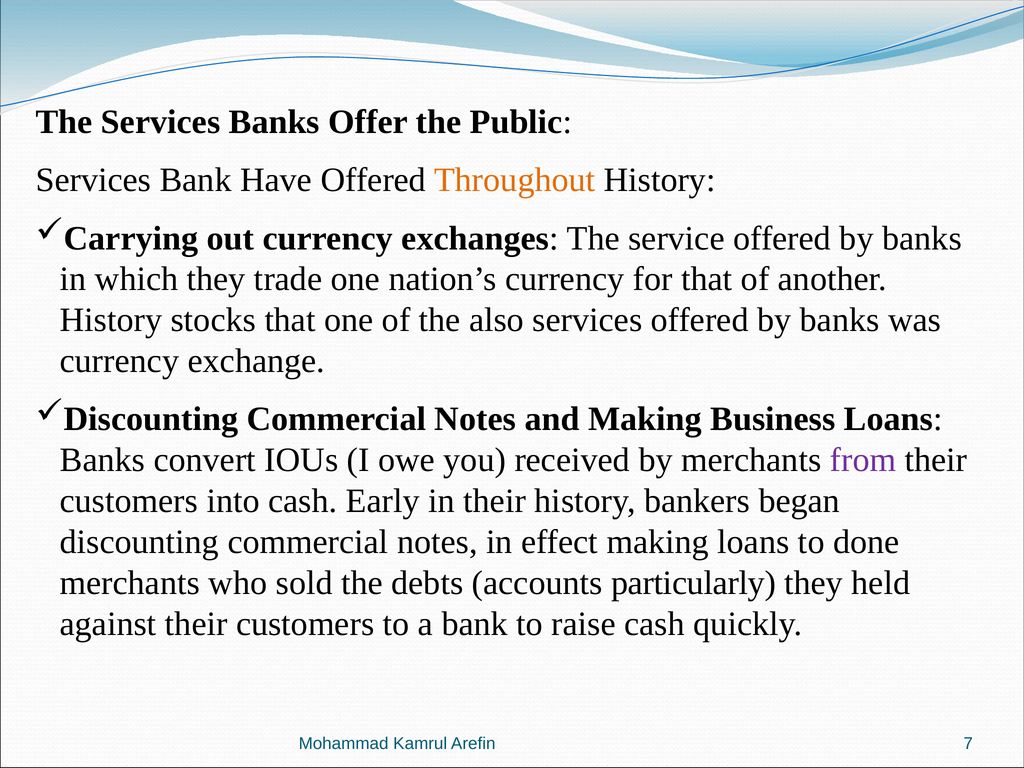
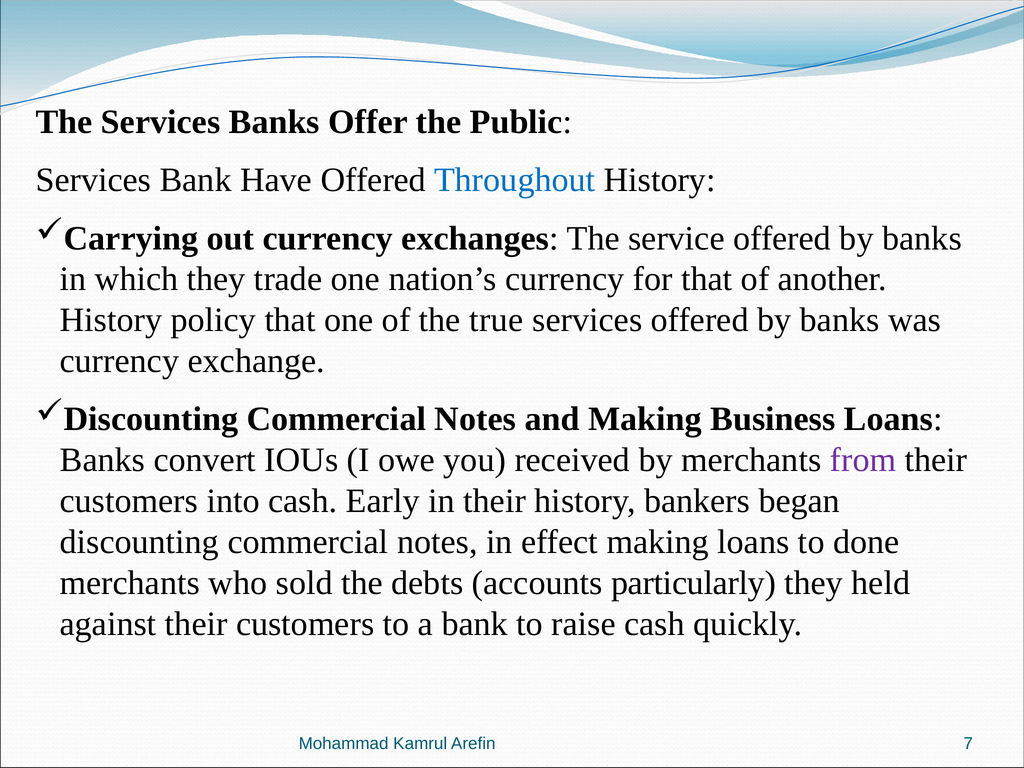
Throughout colour: orange -> blue (515, 180)
stocks: stocks -> policy (213, 320)
also: also -> true (496, 320)
